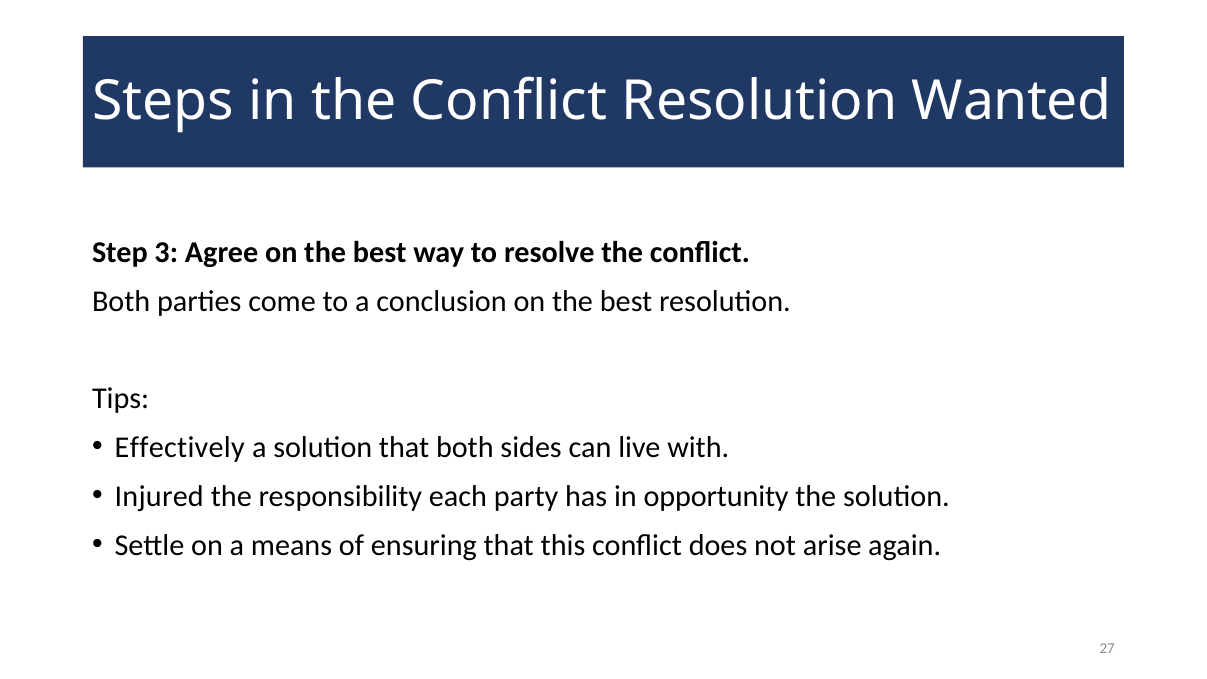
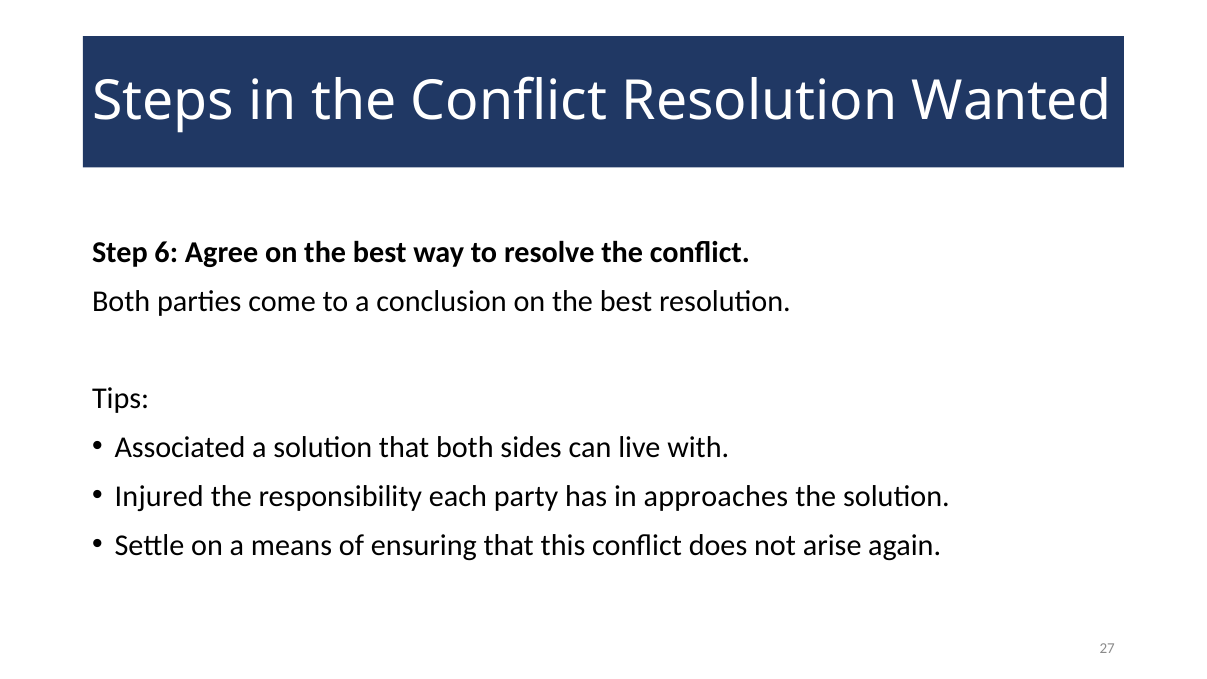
3: 3 -> 6 (166, 252)
Effectively: Effectively -> Associated (180, 448)
opportunity: opportunity -> approaches (716, 496)
